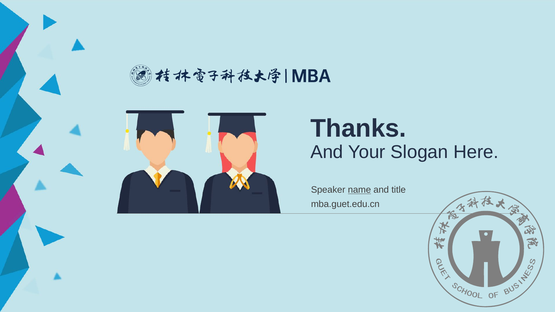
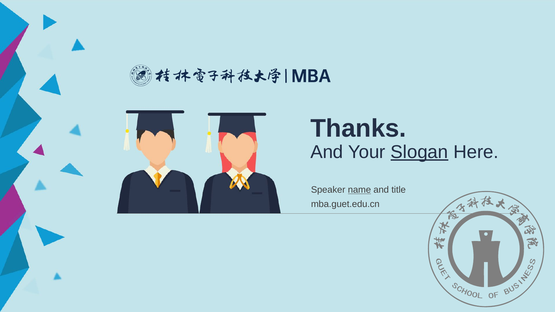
Slogan underline: none -> present (419, 152)
